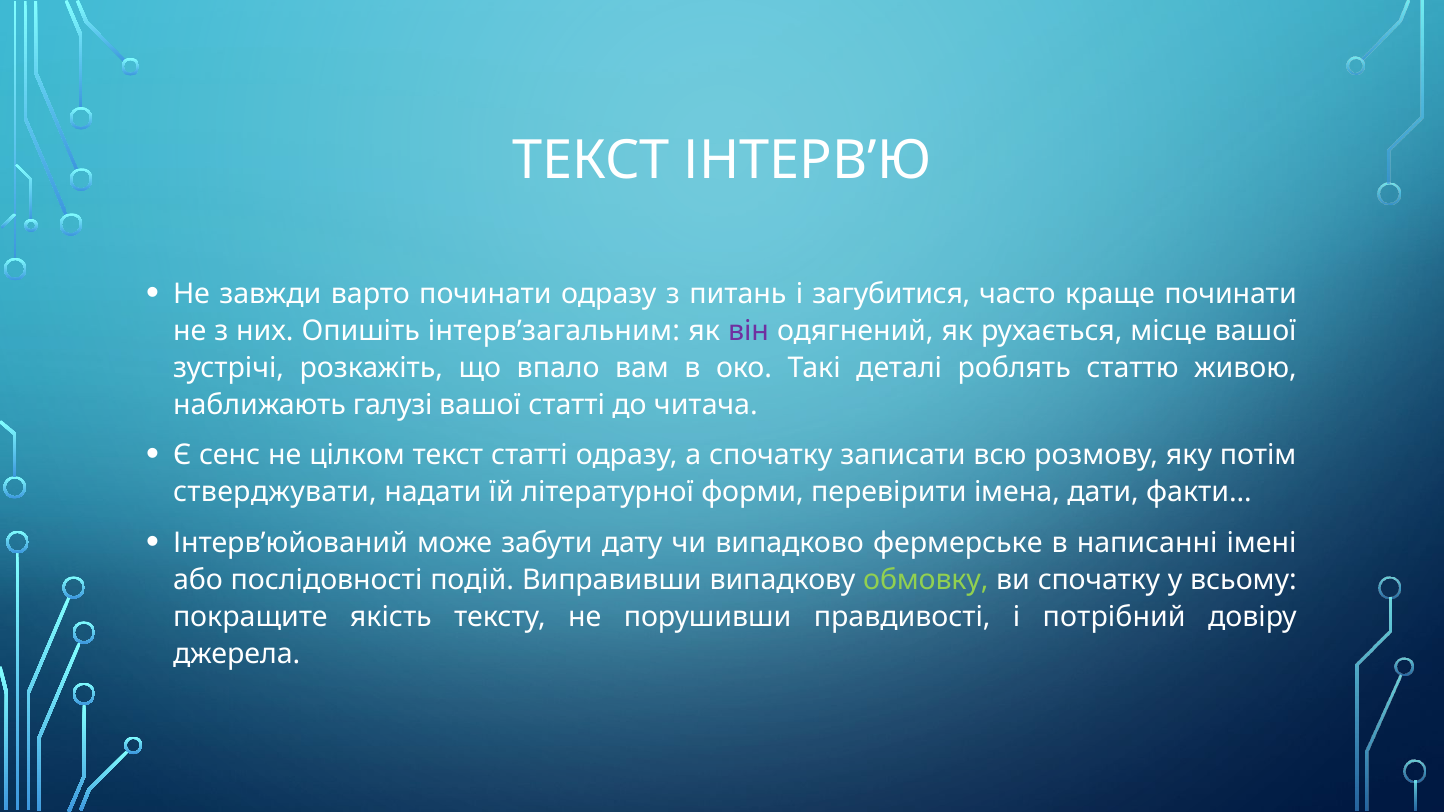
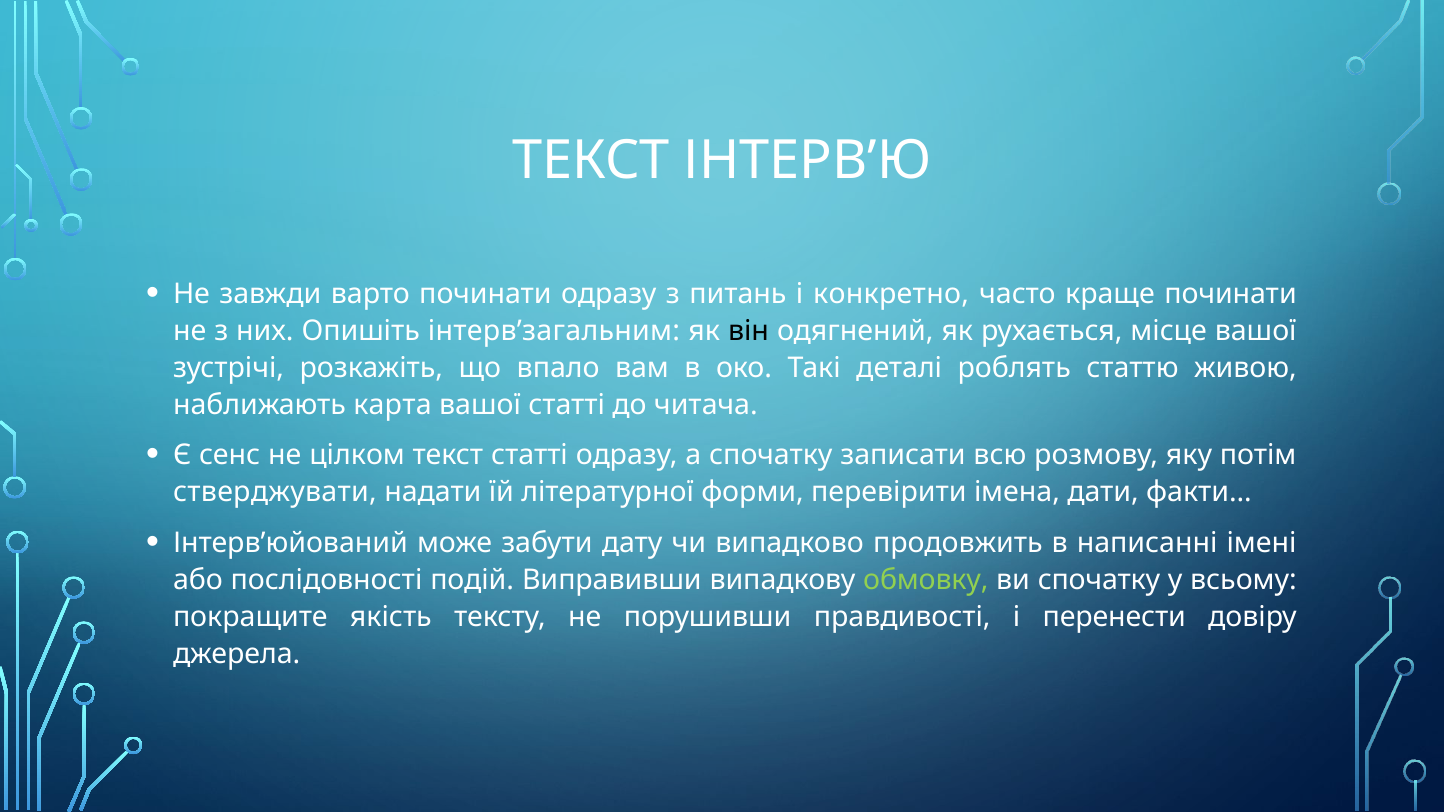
загубитися: загубитися -> конкретно (891, 294)
він colour: purple -> black (748, 331)
галузі: галузі -> карта (392, 405)
фермерське: фермерське -> продовжить (958, 543)
потрібний: потрібний -> перенести (1114, 617)
